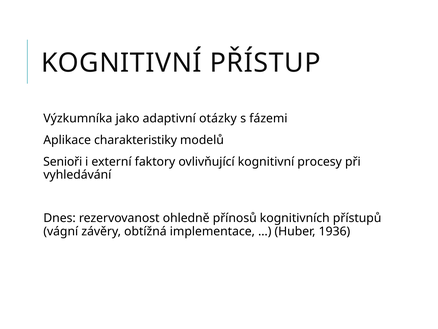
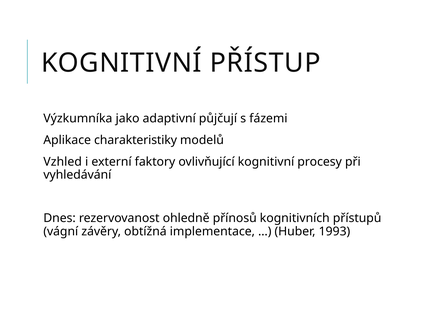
otázky: otázky -> půjčují (218, 118)
Senioři: Senioři -> Vzhled (63, 162)
1936: 1936 -> 1993 (334, 231)
